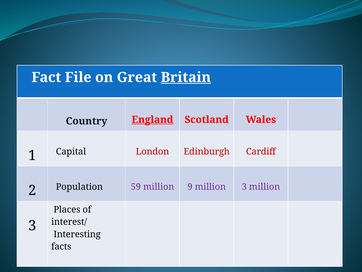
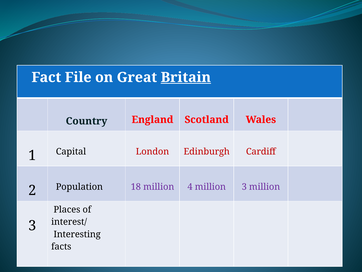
England underline: present -> none (152, 119)
59: 59 -> 18 (136, 186)
9: 9 -> 4 (190, 186)
